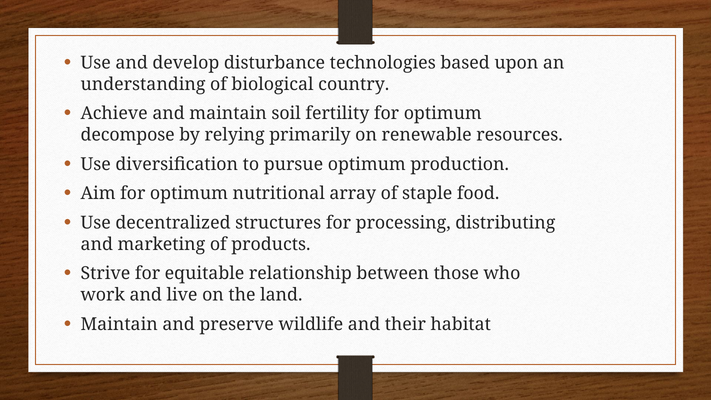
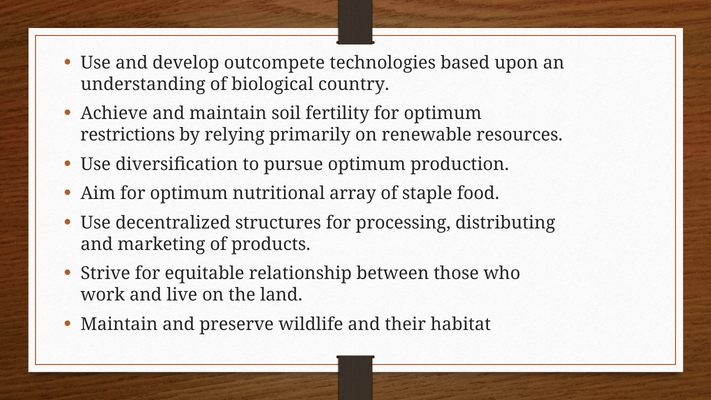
disturbance: disturbance -> outcompete (274, 63)
decompose: decompose -> restrictions (128, 135)
